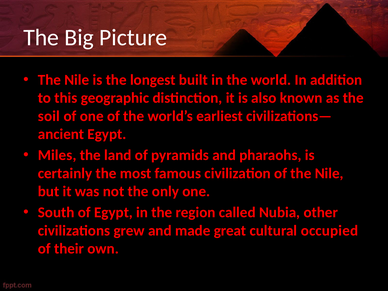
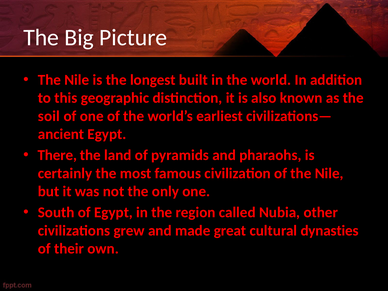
Miles: Miles -> There (57, 155)
occupied: occupied -> dynasties (330, 231)
